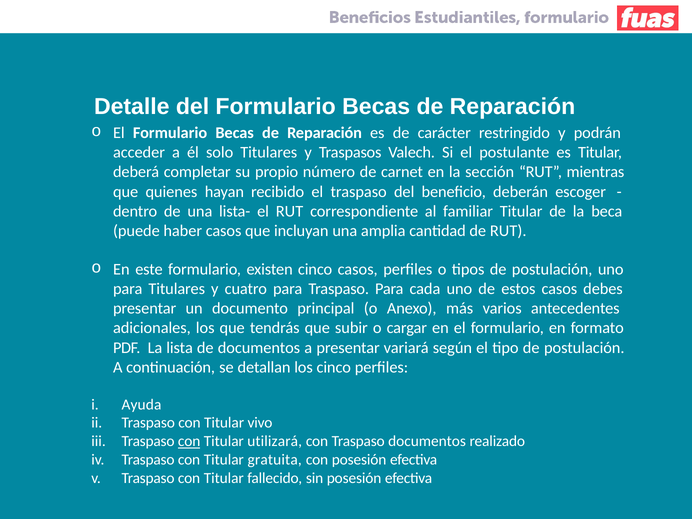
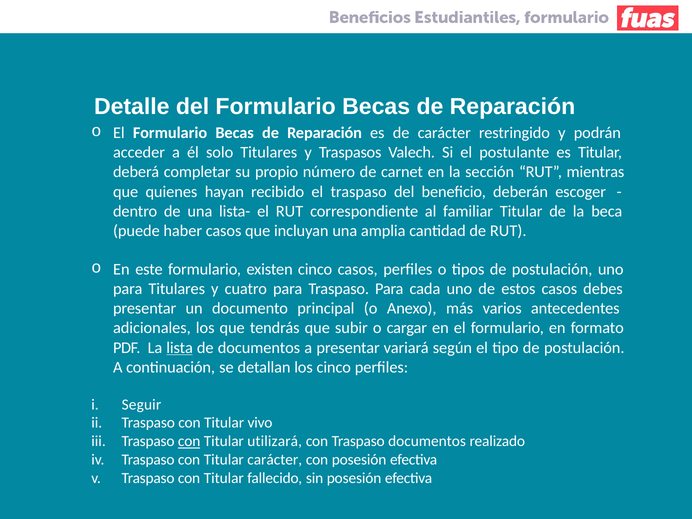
lista underline: none -> present (180, 348)
Ayuda: Ayuda -> Seguir (141, 404)
Titular gratuita: gratuita -> carácter (275, 460)
